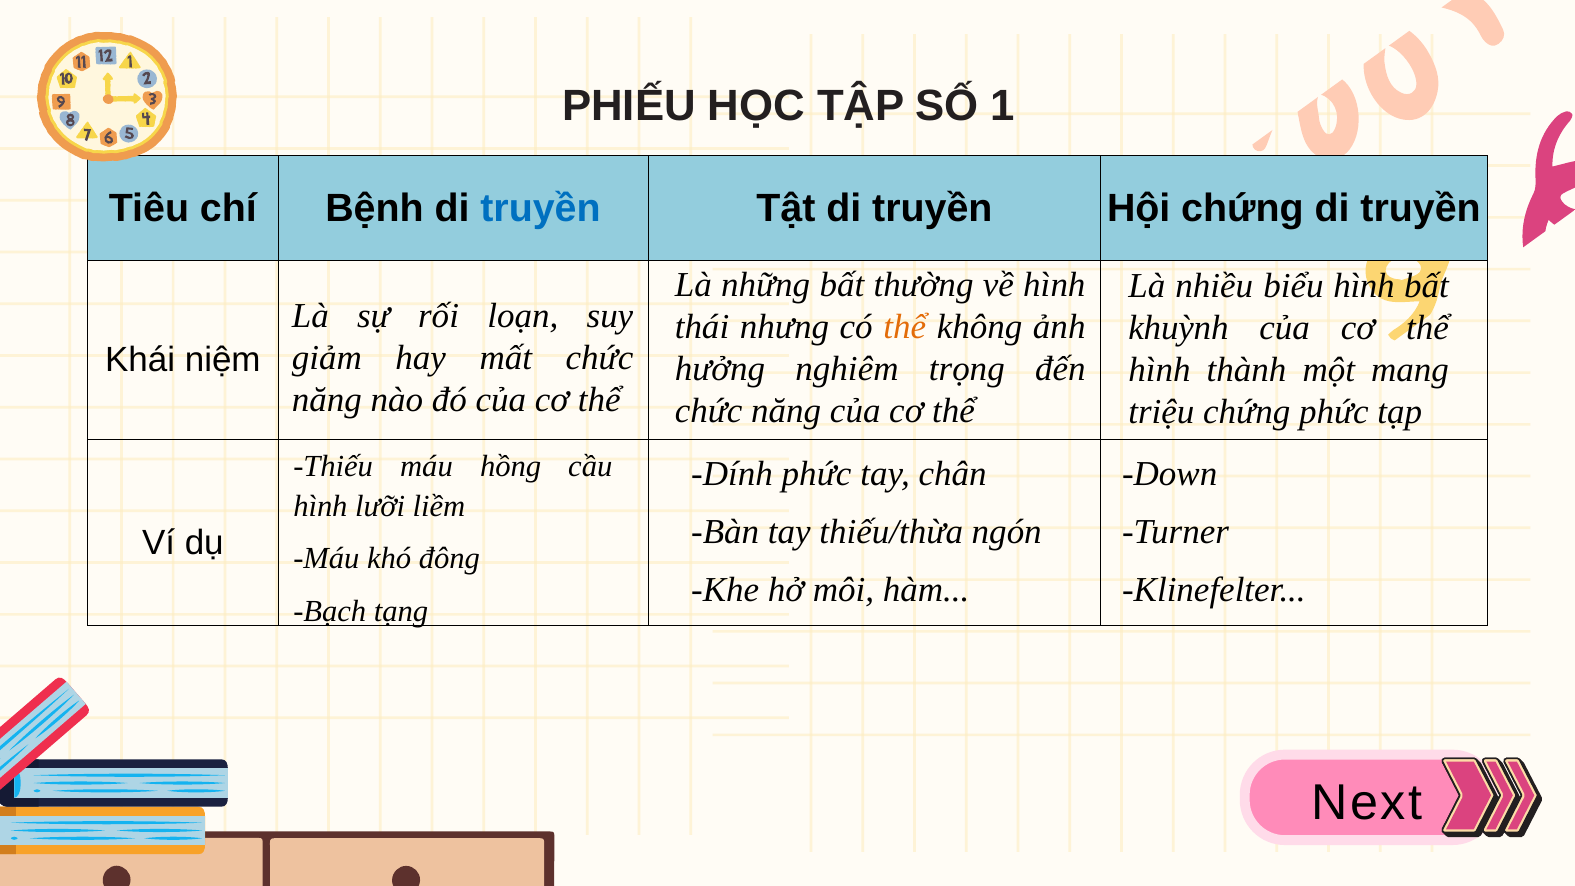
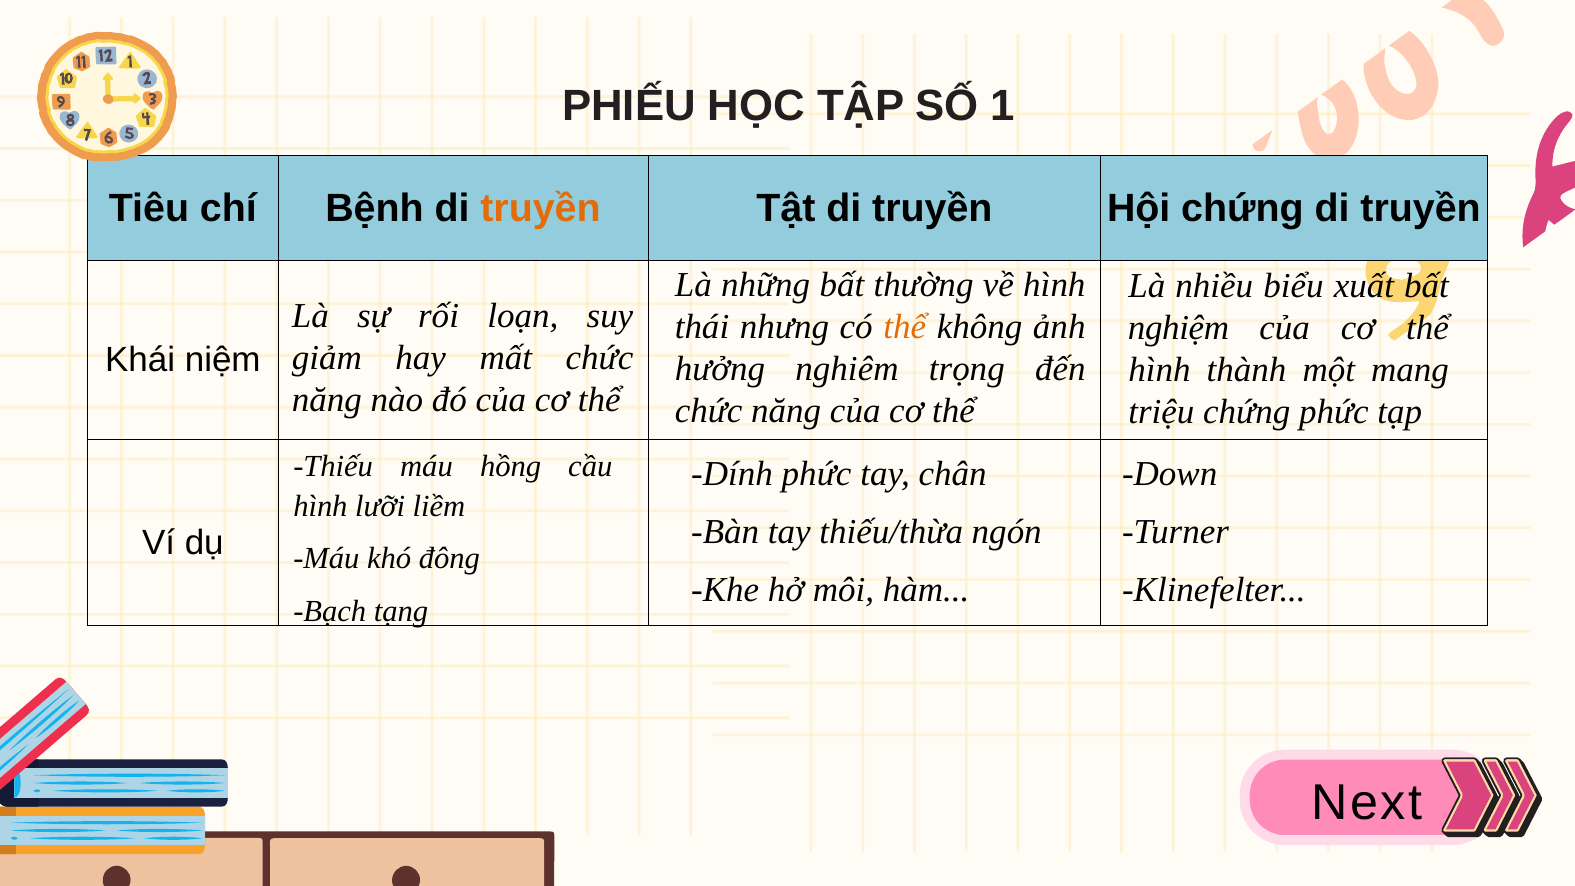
truyền colour: blue -> orange (540, 209)
biểu hình: hình -> xuất (1364, 286)
khuỳnh: khuỳnh -> nghiệm (1179, 328)
